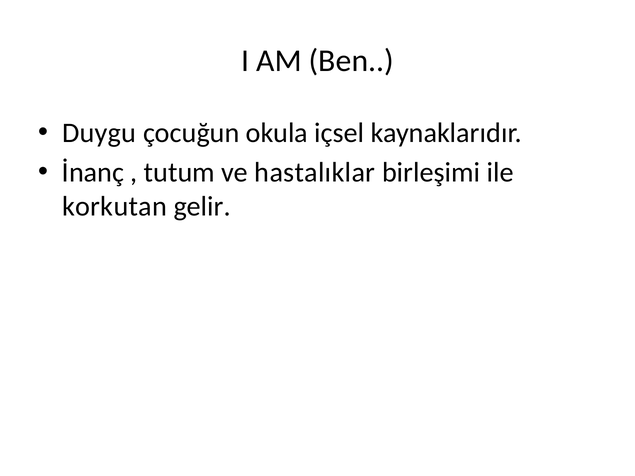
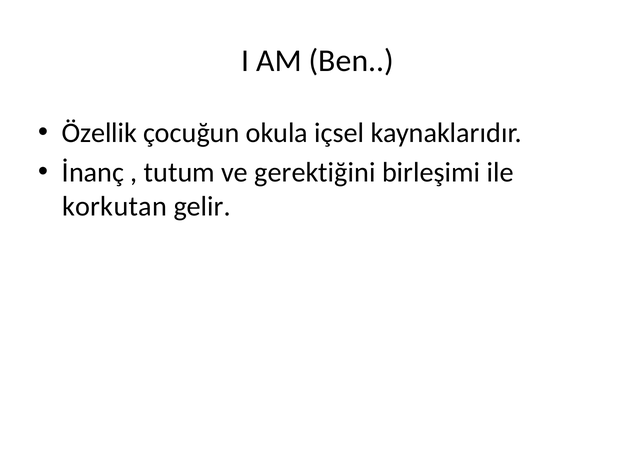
Duygu: Duygu -> Özellik (99, 133)
hastalıklar: hastalıklar -> gerektiğini (315, 173)
